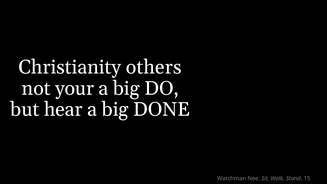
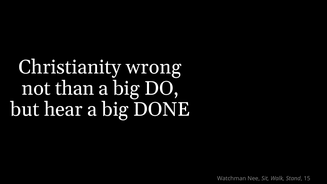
others: others -> wrong (154, 67)
your: your -> than (75, 88)
